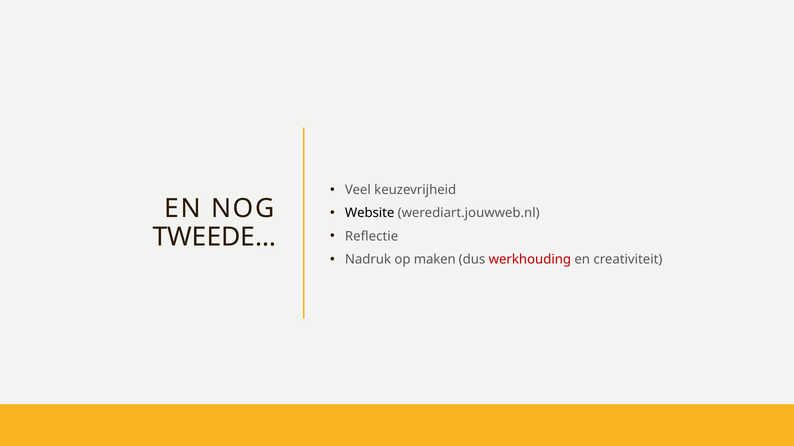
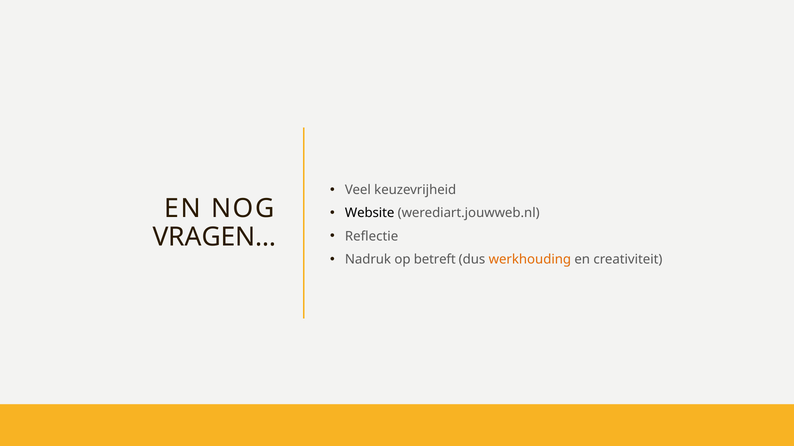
TWEEDE…: TWEEDE… -> VRAGEN… (214, 237)
maken: maken -> betreft (435, 260)
werkhouding colour: red -> orange (530, 260)
